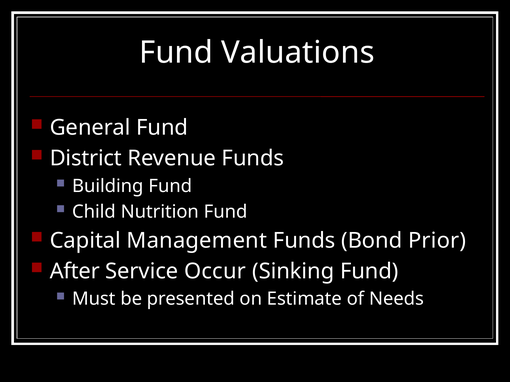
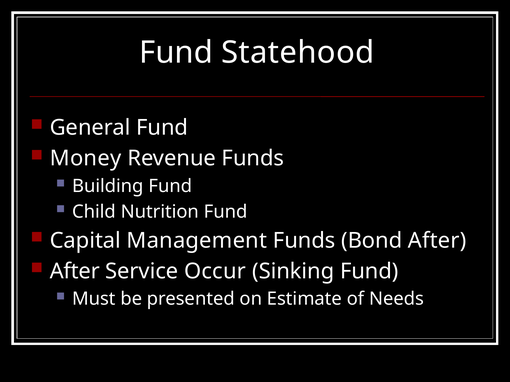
Valuations: Valuations -> Statehood (298, 53)
District: District -> Money (86, 159)
Bond Prior: Prior -> After (437, 241)
